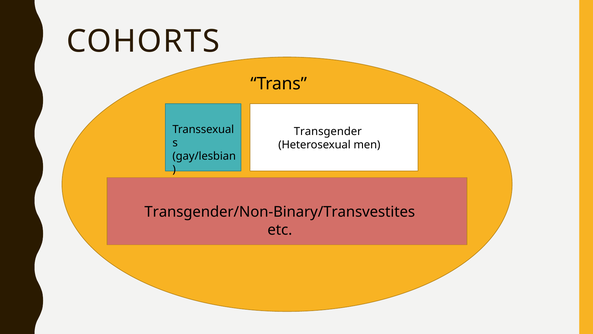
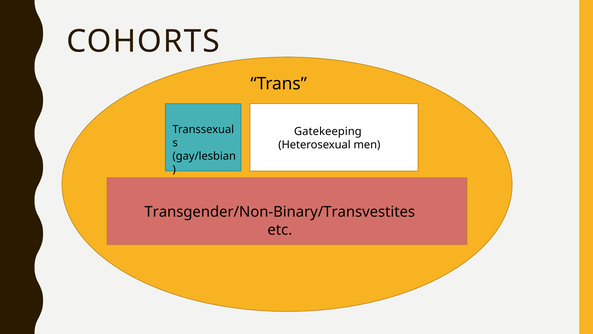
Transgender: Transgender -> Gatekeeping (328, 131)
